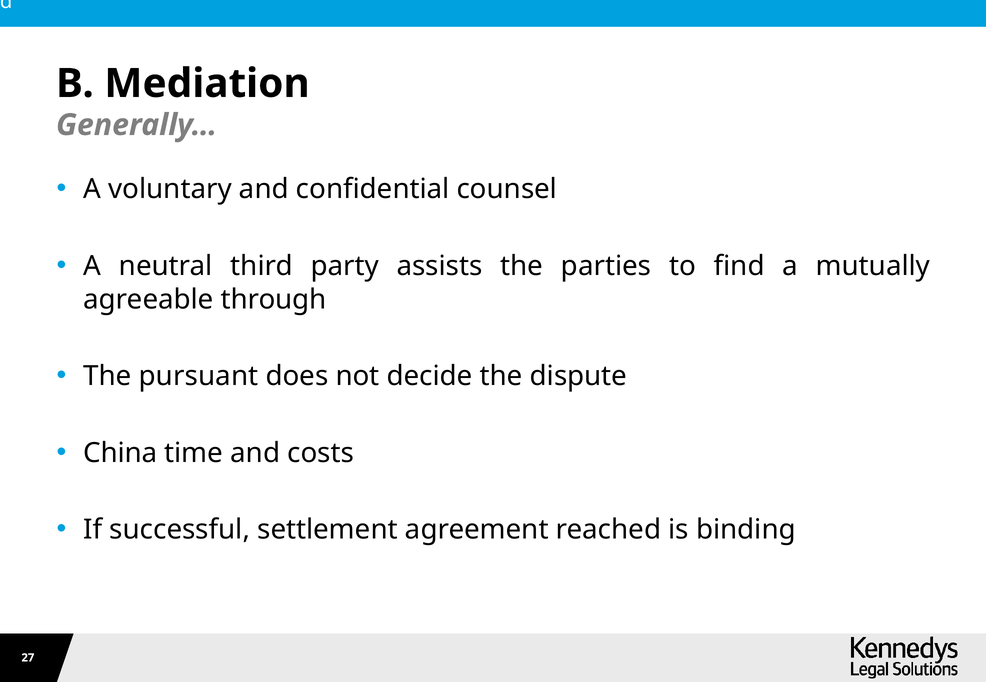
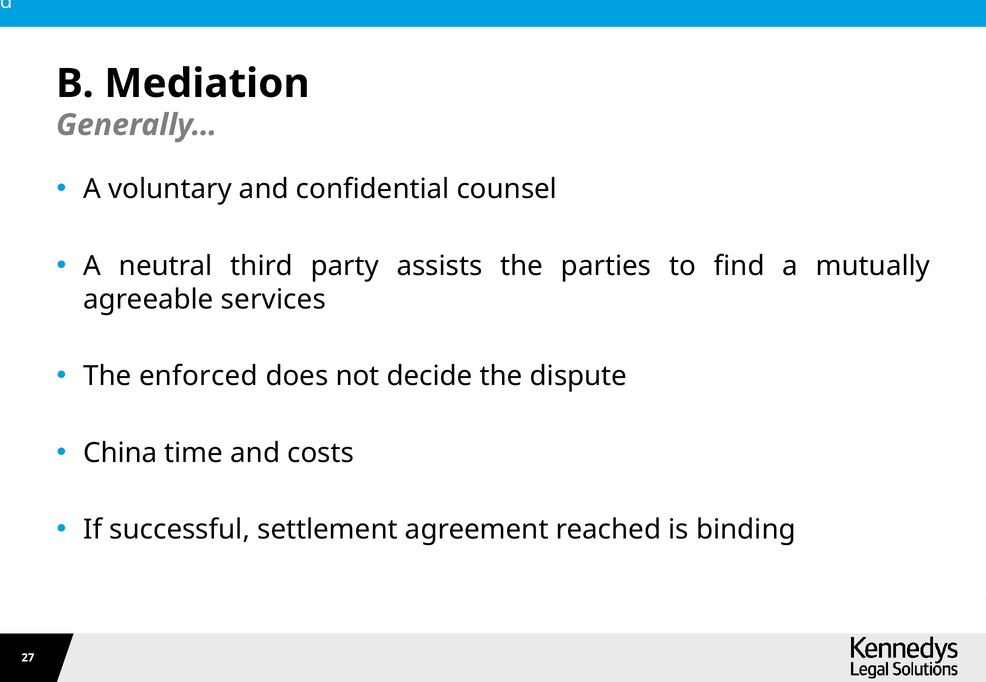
through: through -> services (273, 300)
pursuant: pursuant -> enforced (198, 376)
